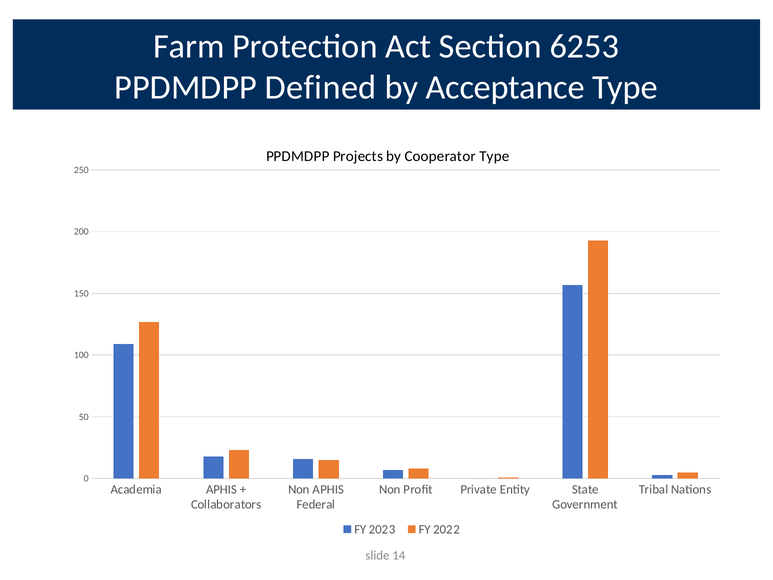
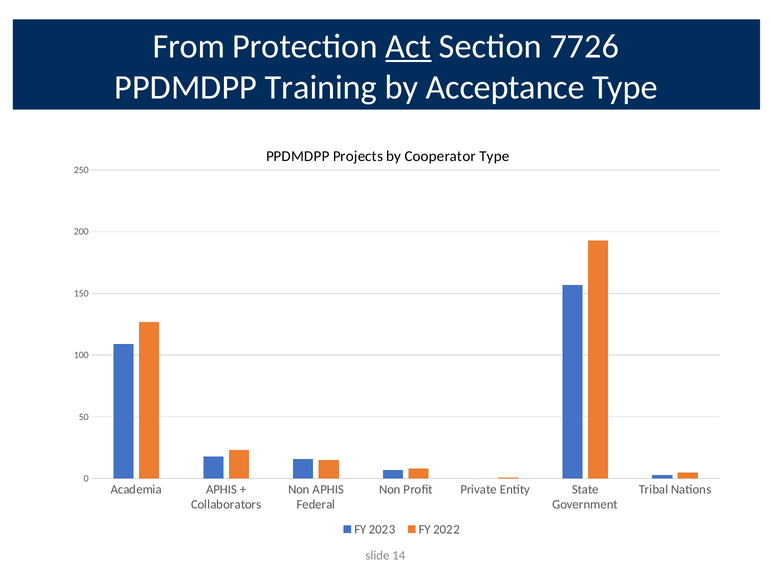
Farm: Farm -> From (189, 46)
Act underline: none -> present (408, 46)
6253: 6253 -> 7726 (584, 46)
Defined: Defined -> Training (321, 87)
